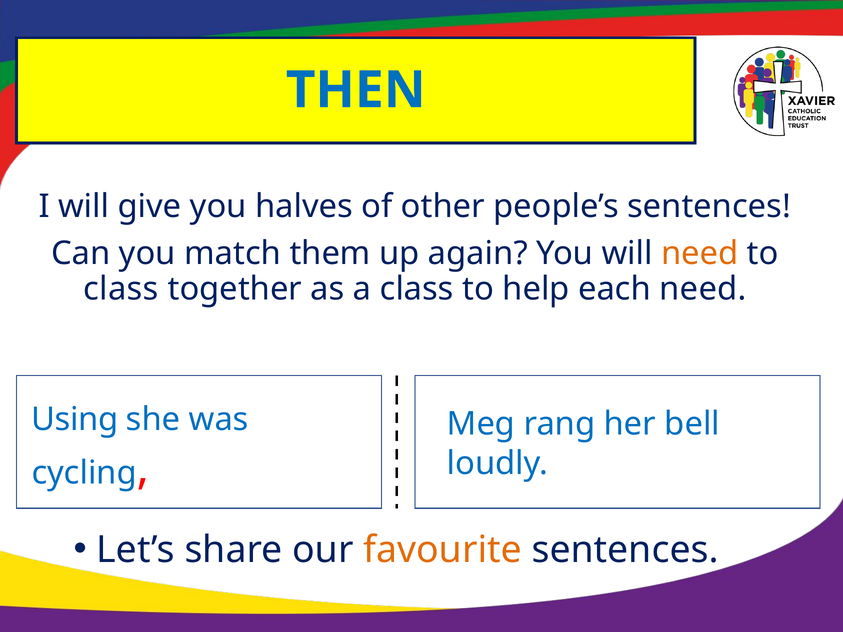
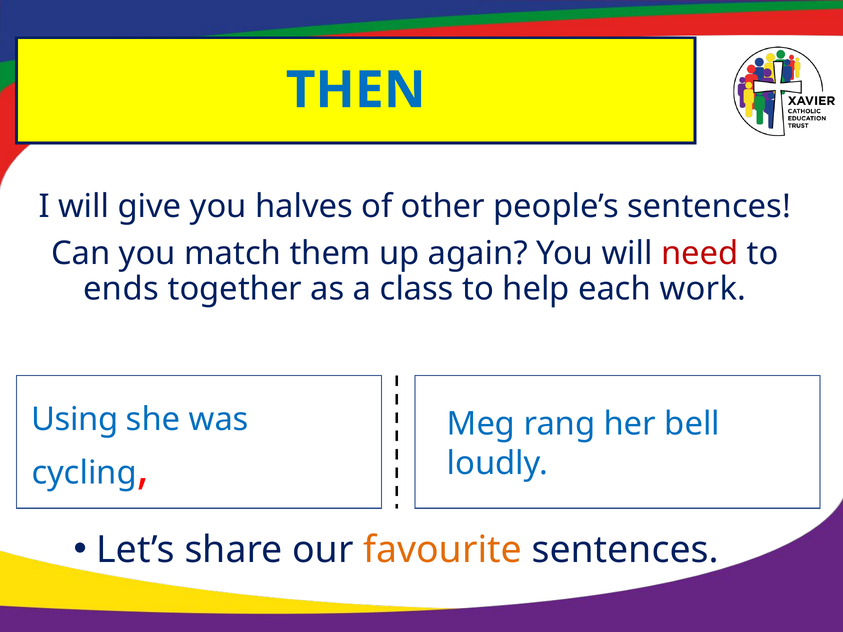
need colour: orange -> red (700, 254)
class: class -> ends (121, 289)
each need: need -> work (703, 289)
